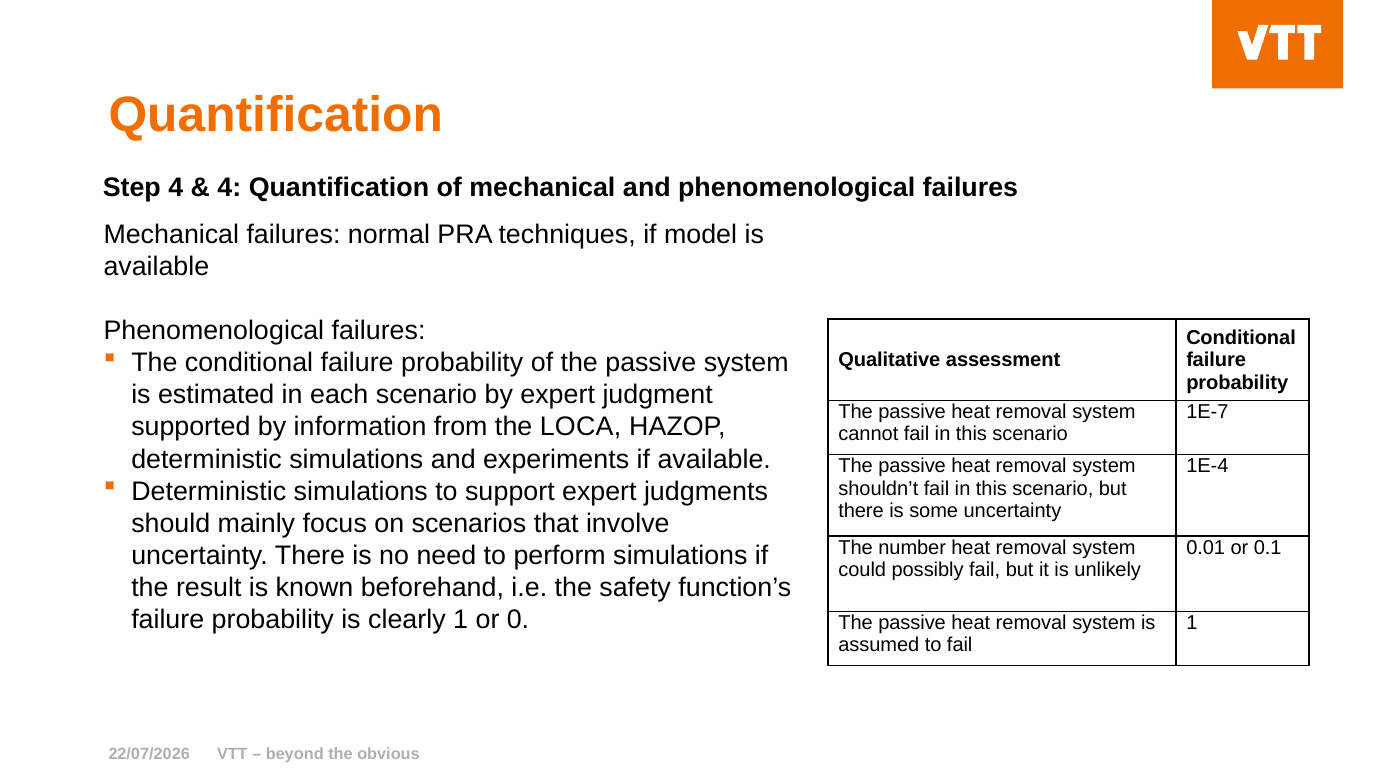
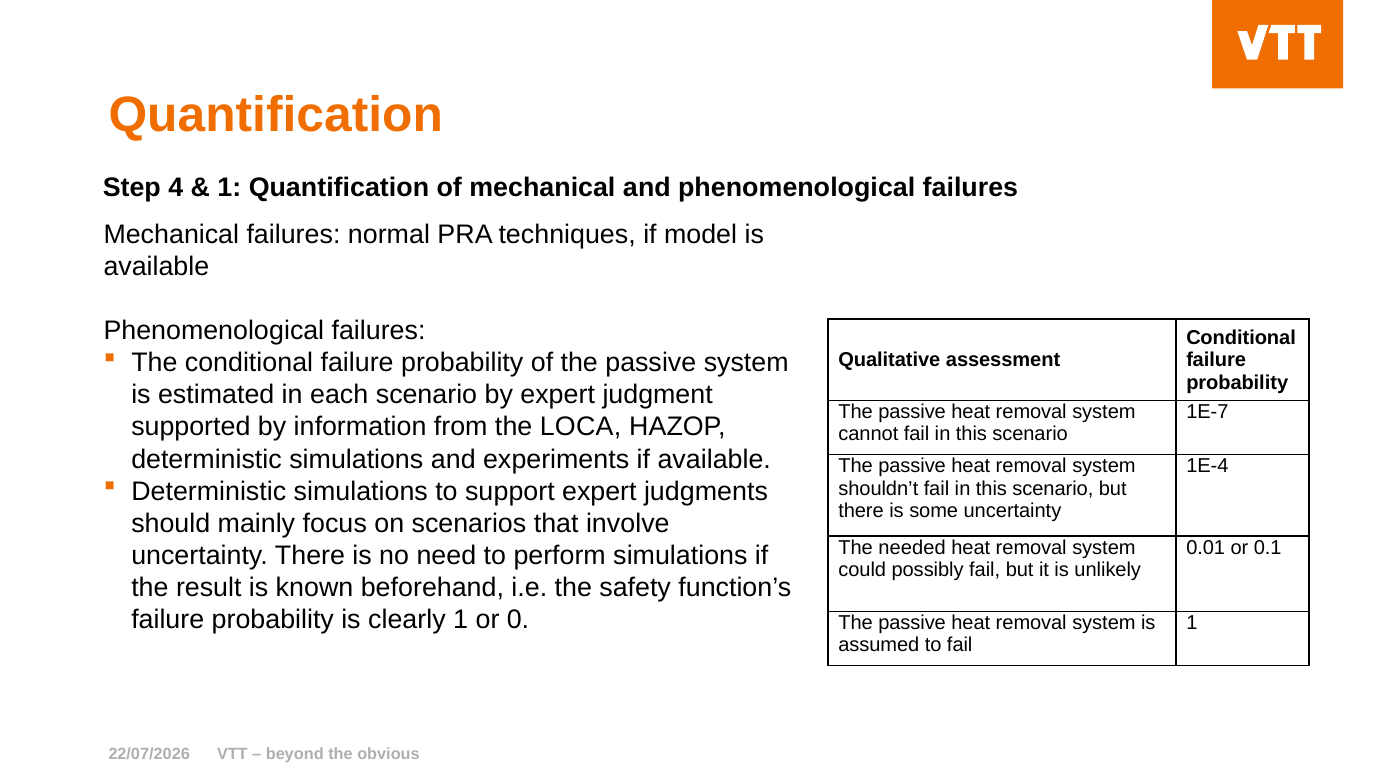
4: 4 -> 1 (229, 188)
number: number -> needed (912, 548)
